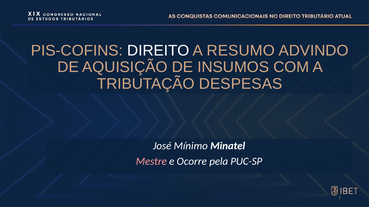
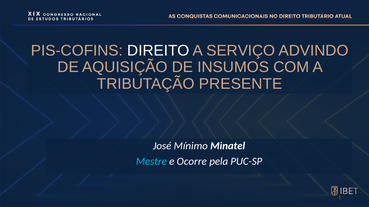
RESUMO: RESUMO -> SERVIÇO (241, 51)
DESPESAS: DESPESAS -> PRESENTE (241, 84)
Mestre colour: pink -> light blue (151, 162)
